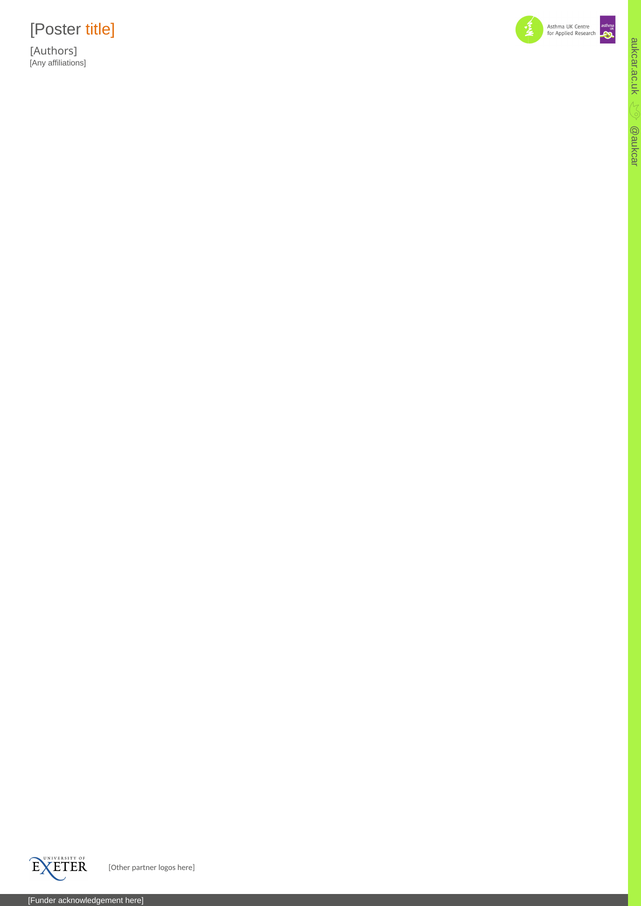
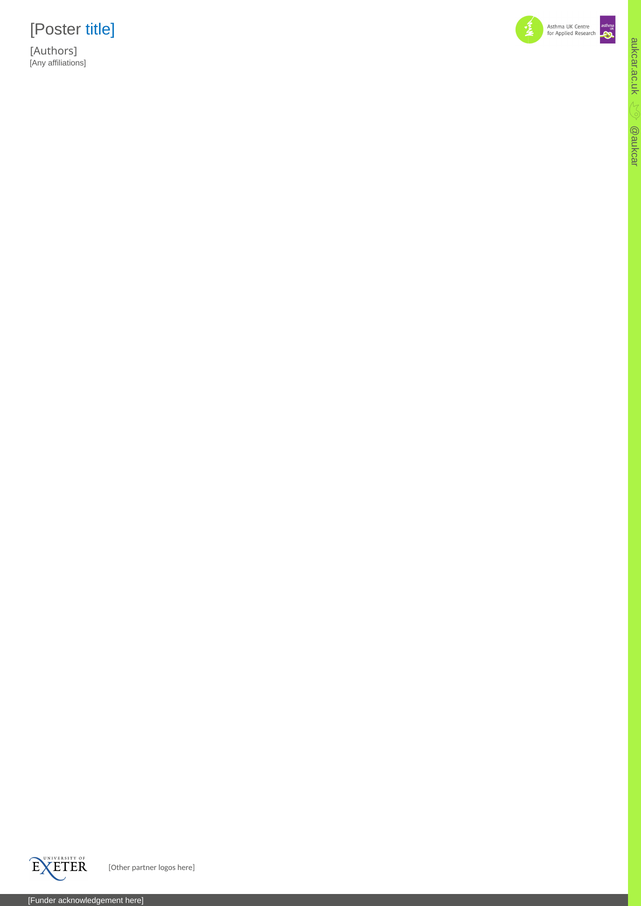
title colour: orange -> blue (100, 29)
